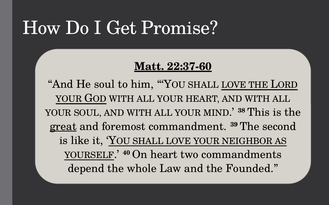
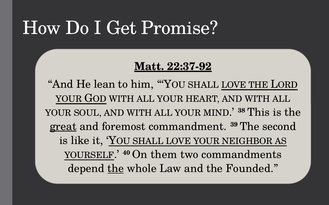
22:37-60: 22:37-60 -> 22:37-92 (189, 67)
He soul: soul -> lean (105, 85)
On heart: heart -> them (164, 155)
the underline: none -> present (116, 169)
